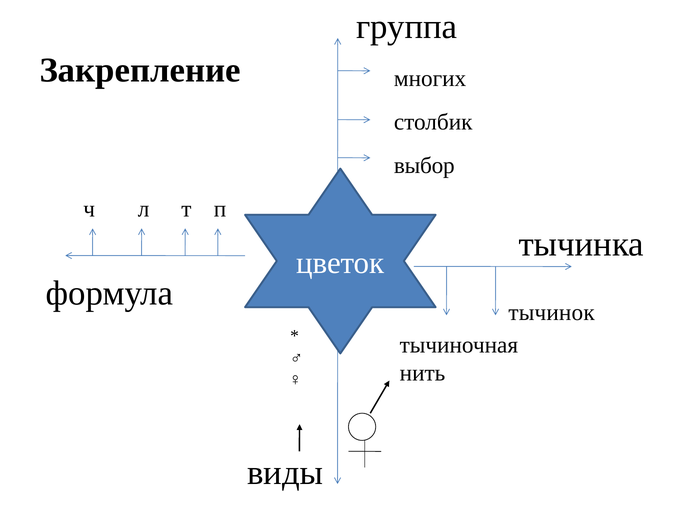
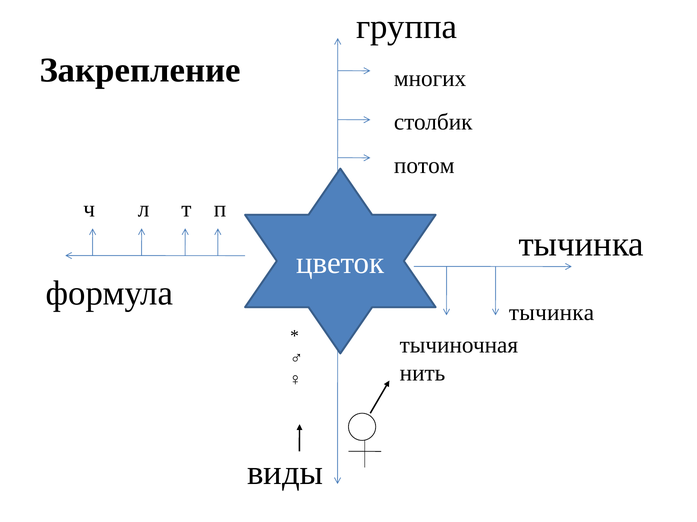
выбор: выбор -> потом (424, 166)
тычинок: тычинок -> тычинка (552, 313)
